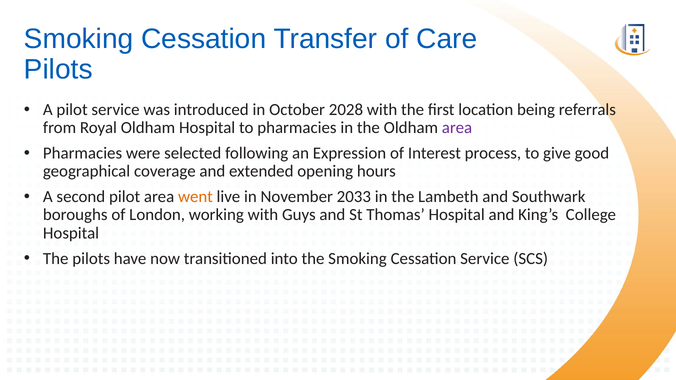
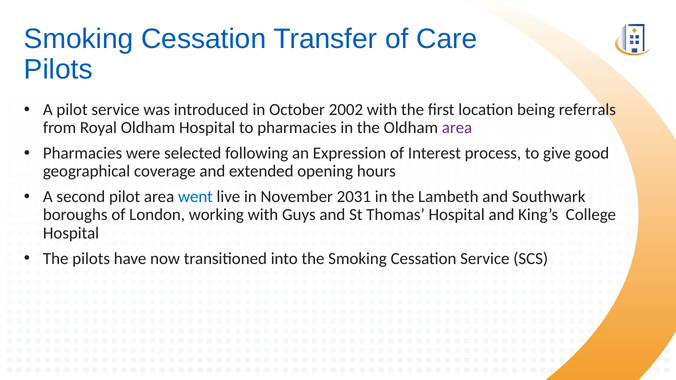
2028: 2028 -> 2002 (346, 110)
went colour: orange -> blue (195, 197)
2033: 2033 -> 2031 (354, 197)
